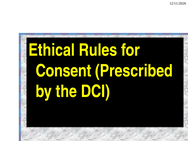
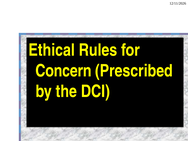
Consent: Consent -> Concern (63, 71)
